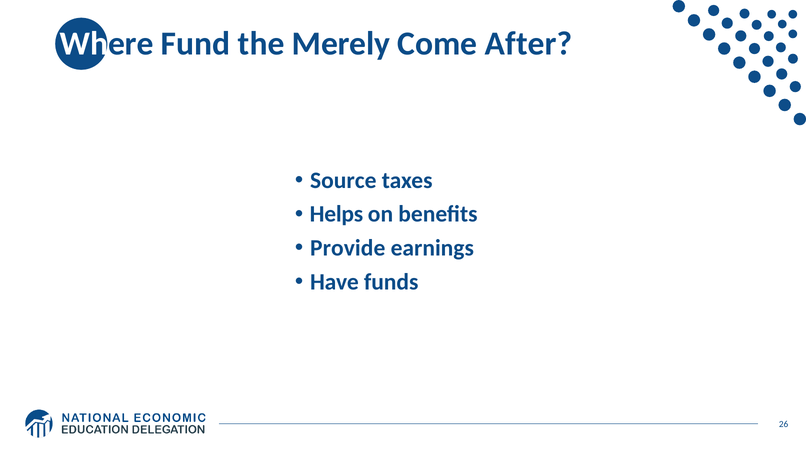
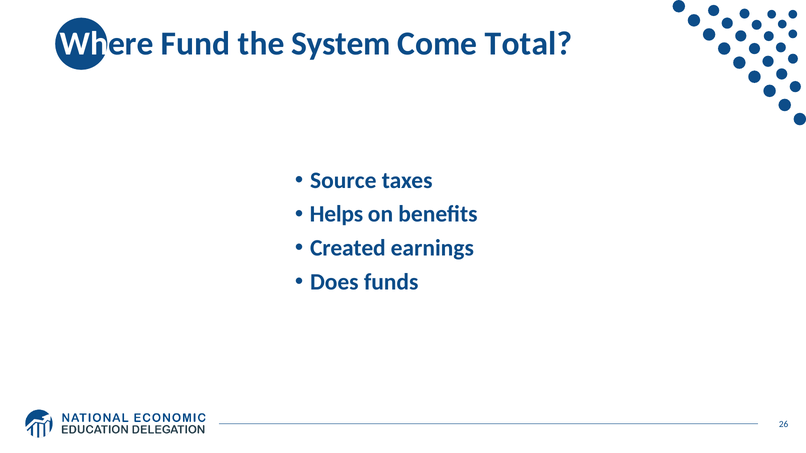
Merely: Merely -> System (341, 44)
After: After -> Total (529, 44)
Provide: Provide -> Created (348, 248)
Have: Have -> Does (334, 282)
